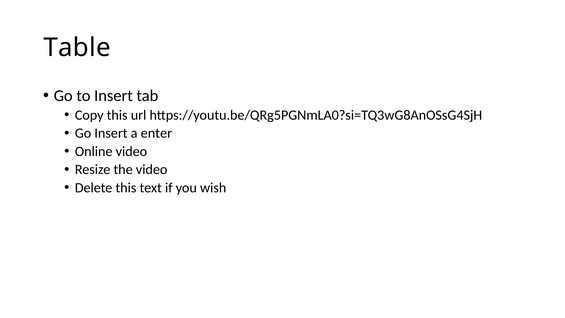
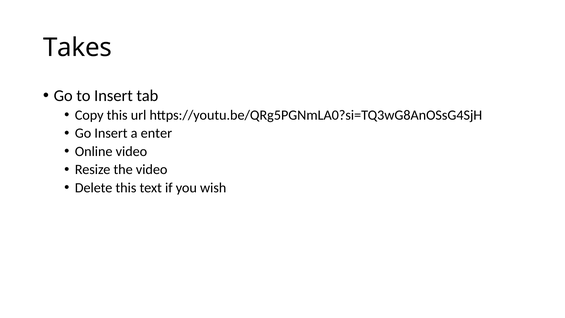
Table: Table -> Takes (77, 47)
